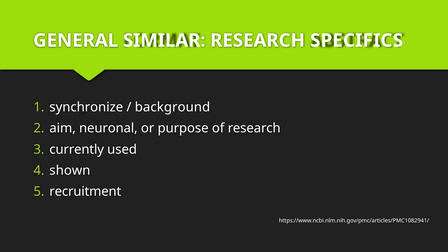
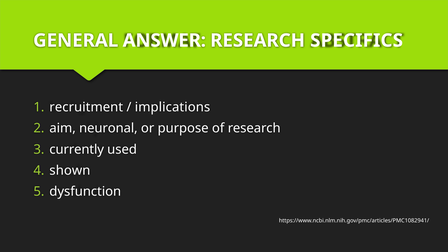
SIMILAR: SIMILAR -> ANSWER (164, 41)
synchronize: synchronize -> recruitment (86, 107)
background: background -> implications (172, 107)
recruitment: recruitment -> dysfunction (85, 192)
